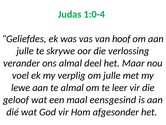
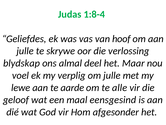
1:0-4: 1:0-4 -> 1:8-4 (94, 14)
verander: verander -> blydskap (22, 63)
te almal: almal -> aarde (72, 87)
leer: leer -> alle (120, 87)
